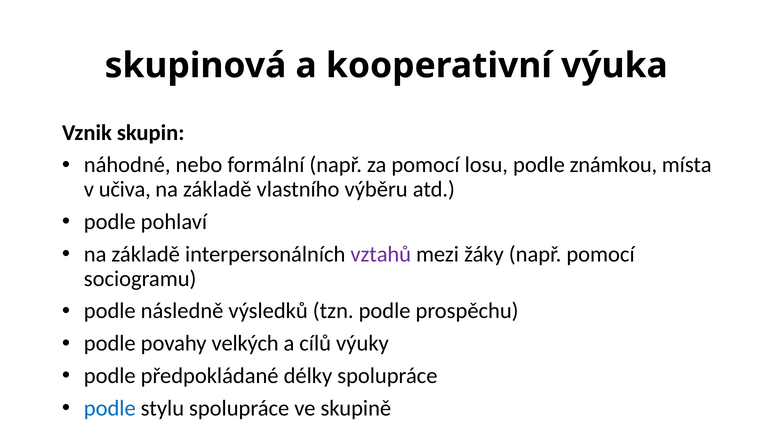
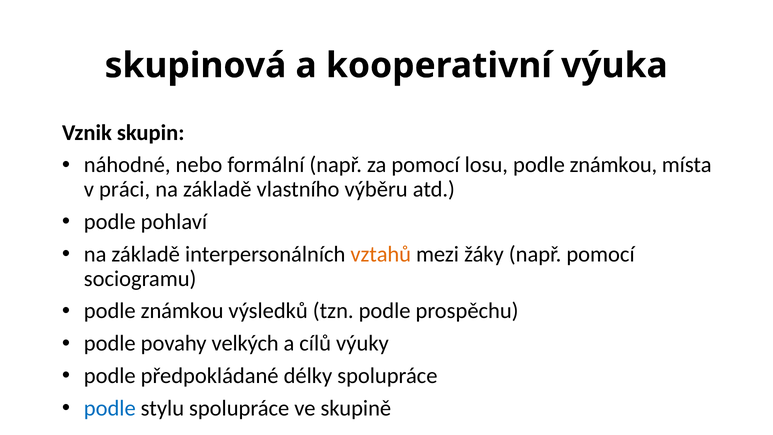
učiva: učiva -> práci (125, 189)
vztahů colour: purple -> orange (381, 254)
následně: následně -> známkou (182, 311)
